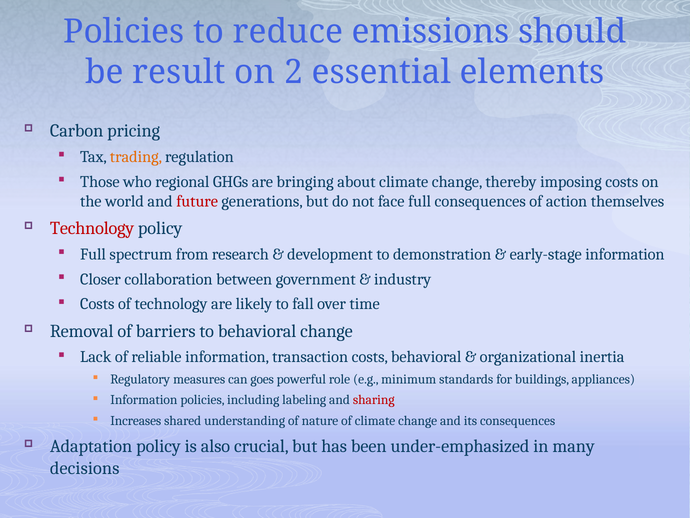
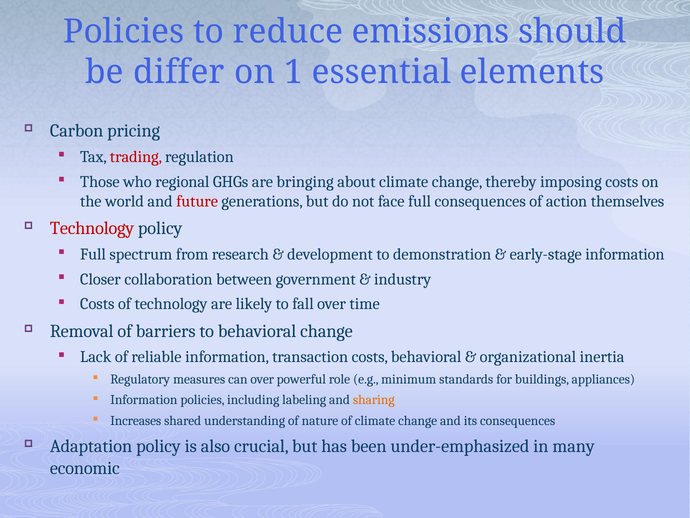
result: result -> differ (179, 72)
2: 2 -> 1 (293, 72)
trading colour: orange -> red (136, 157)
can goes: goes -> over (262, 379)
sharing colour: red -> orange (374, 400)
decisions: decisions -> economic (85, 468)
